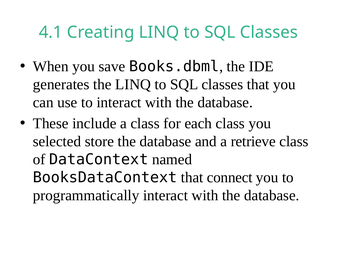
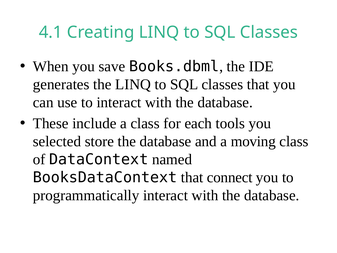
each class: class -> tools (230, 123)
retrieve: retrieve -> moving (253, 141)
